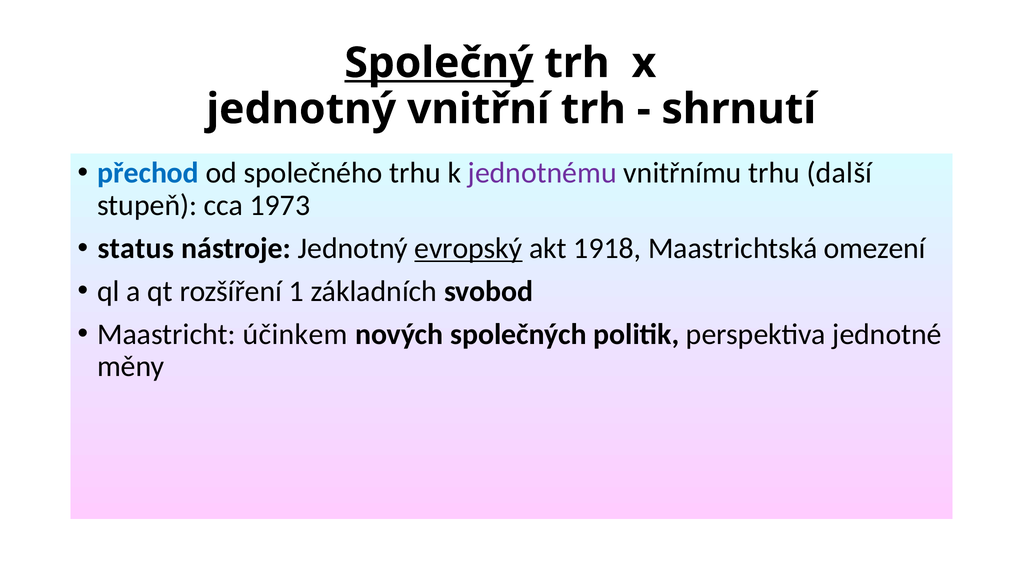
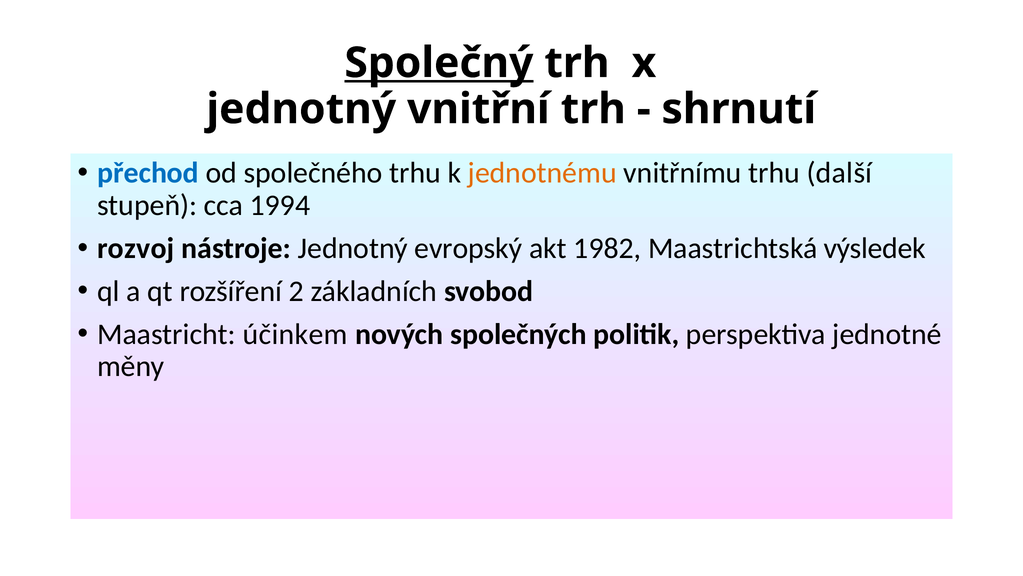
jednotnému colour: purple -> orange (542, 173)
1973: 1973 -> 1994 (280, 205)
status: status -> rozvoj (136, 248)
evropský underline: present -> none (468, 248)
1918: 1918 -> 1982 (607, 248)
omezení: omezení -> výsledek (875, 248)
1: 1 -> 2 (296, 291)
